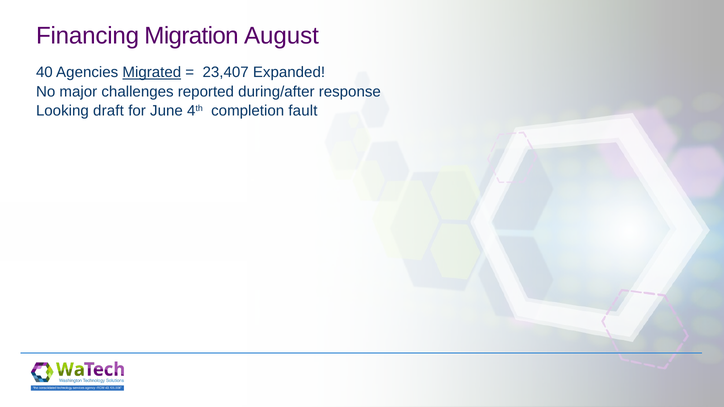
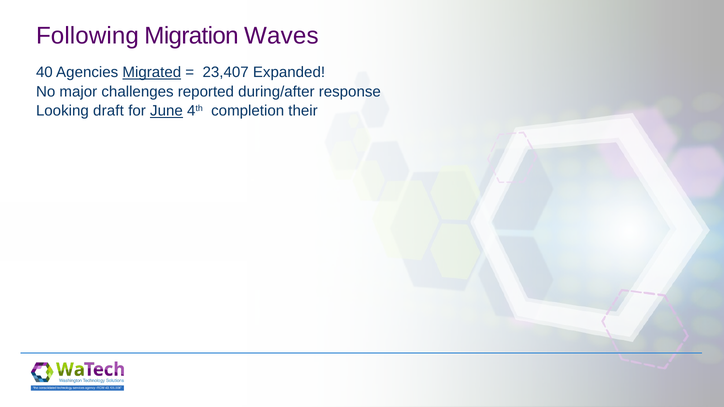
Financing: Financing -> Following (87, 36)
August: August -> Waves (281, 36)
June underline: none -> present (166, 111)
fault: fault -> their (303, 111)
